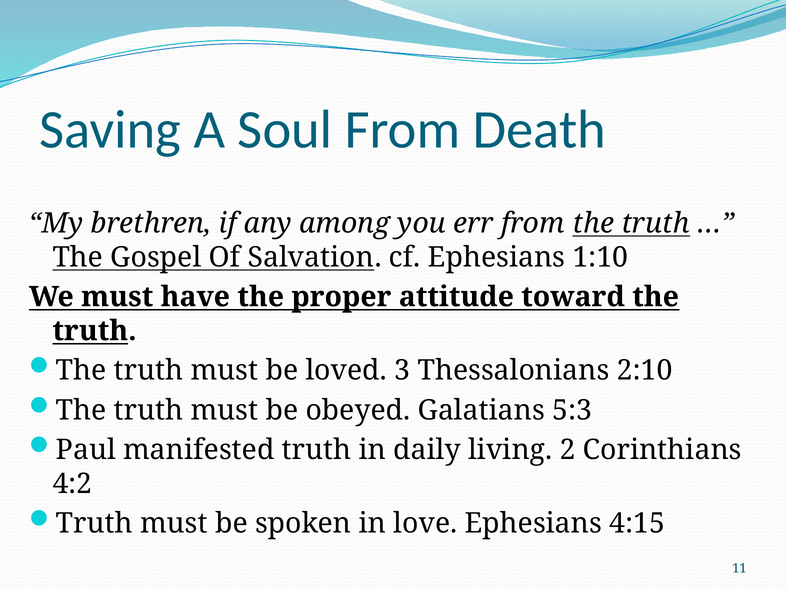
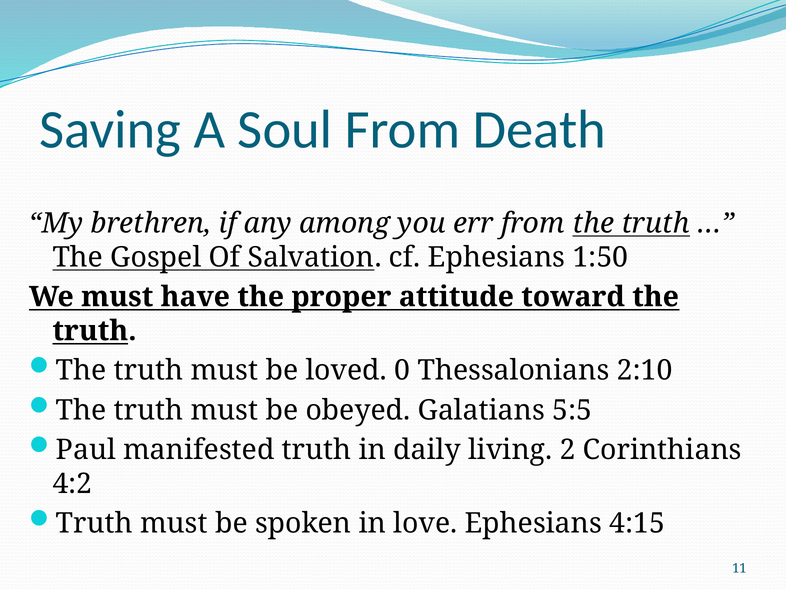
1:10: 1:10 -> 1:50 (600, 257)
3: 3 -> 0 (402, 371)
5:3: 5:3 -> 5:5 (572, 411)
